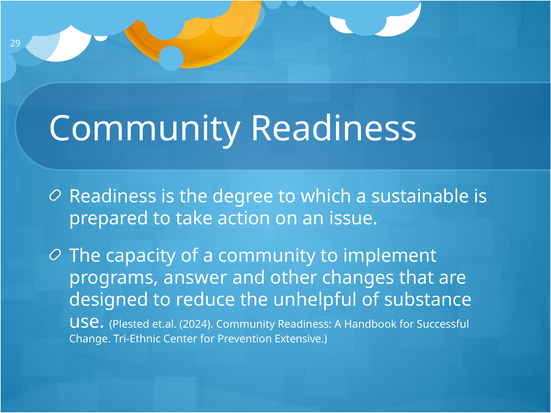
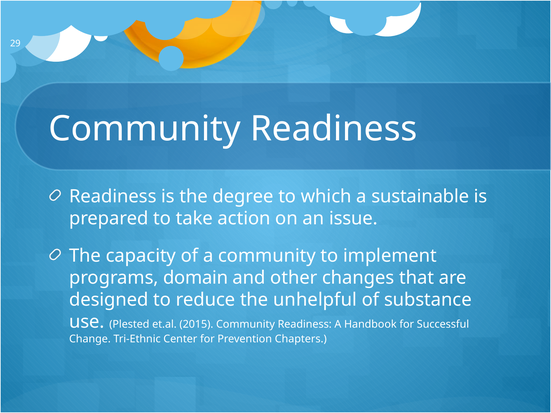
answer: answer -> domain (196, 278)
2024: 2024 -> 2015 (196, 325)
Extensive: Extensive -> Chapters (301, 339)
